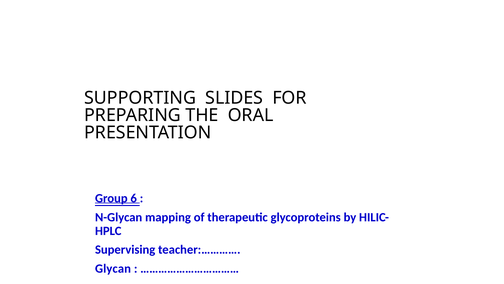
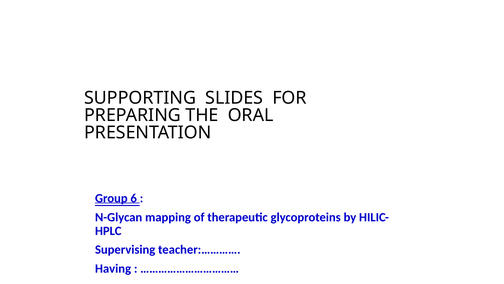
Glycan: Glycan -> Having (113, 268)
